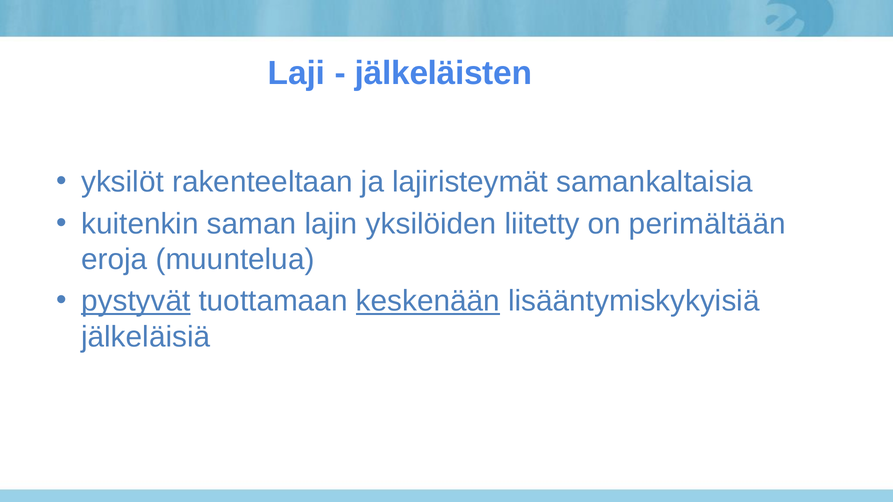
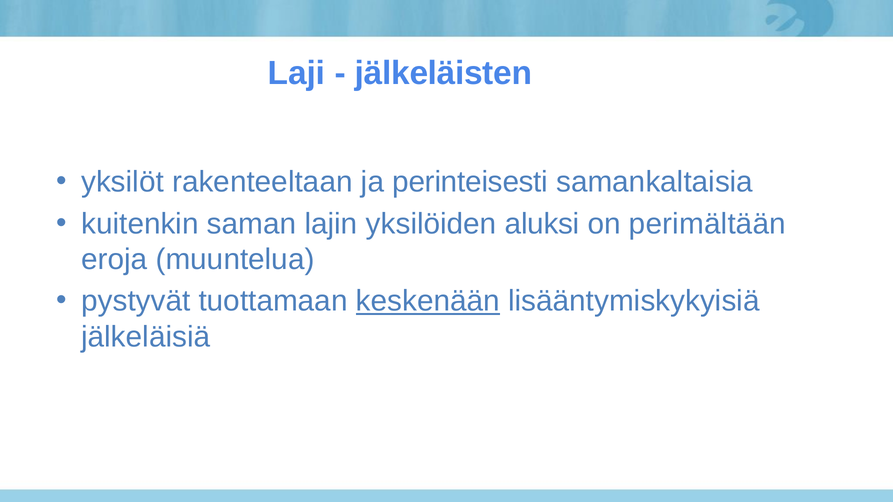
lajiristeymät: lajiristeymät -> perinteisesti (470, 182)
liitetty: liitetty -> aluksi (542, 224)
pystyvät underline: present -> none (136, 301)
